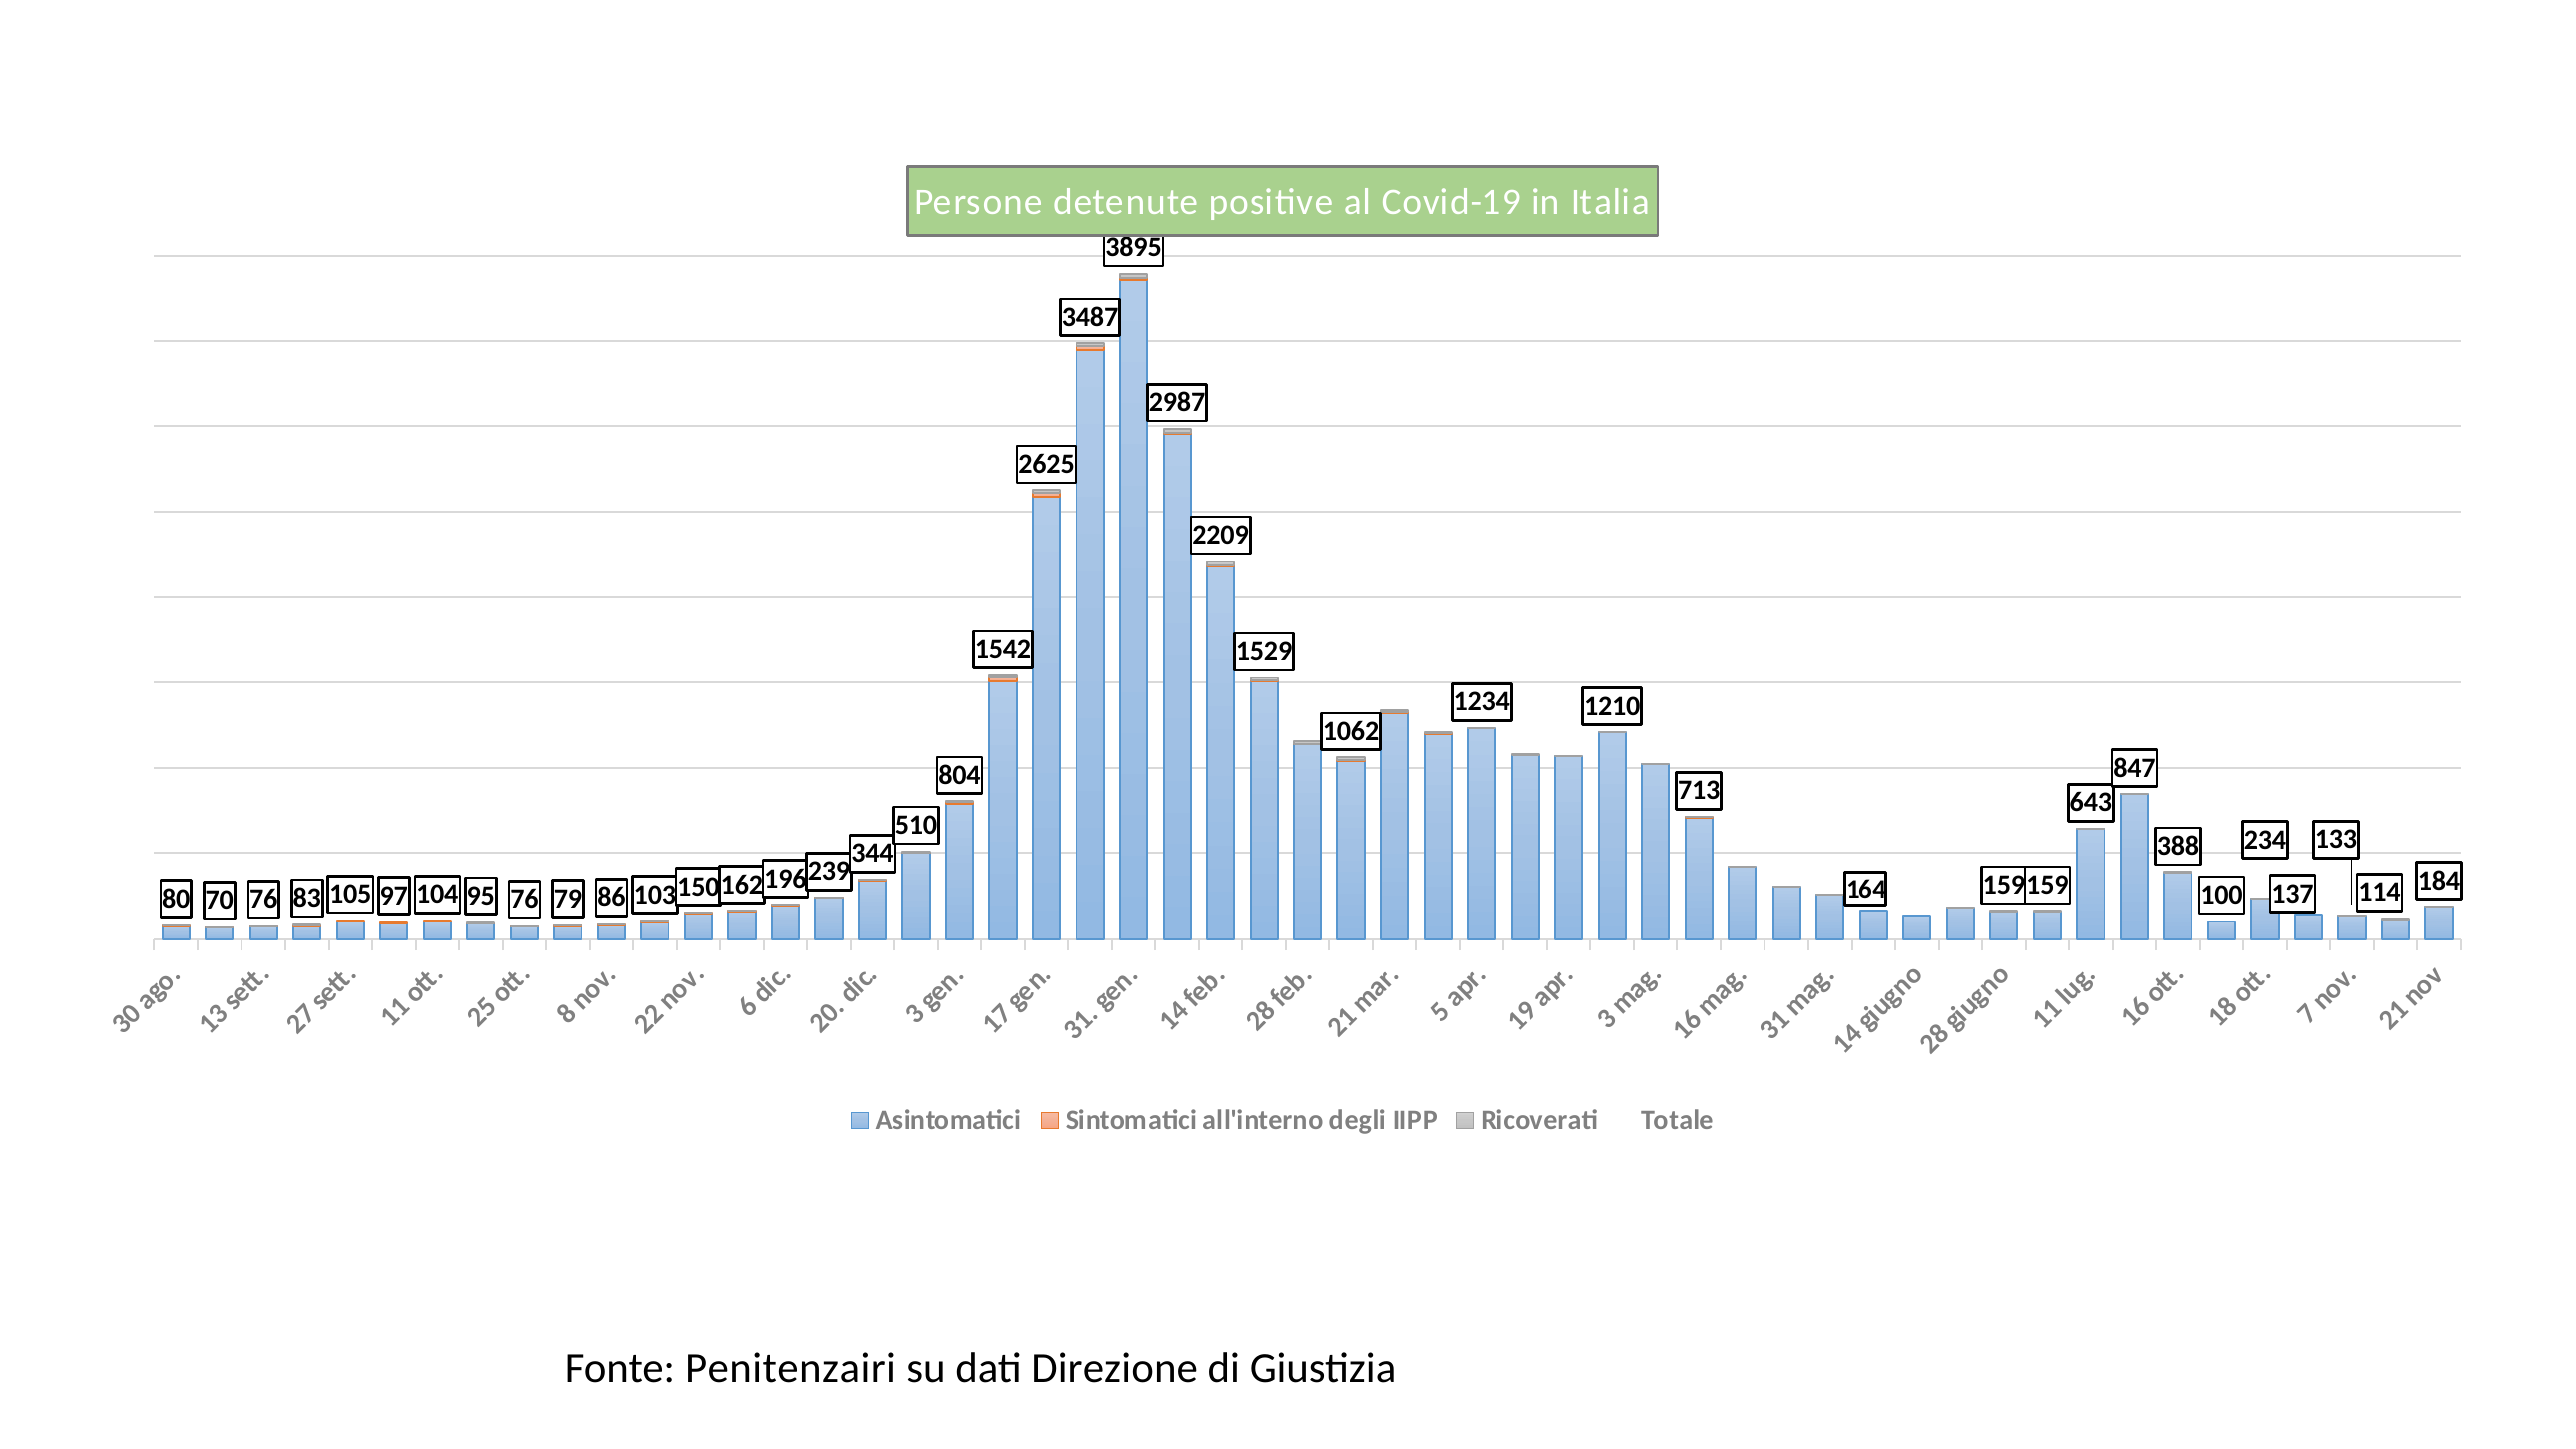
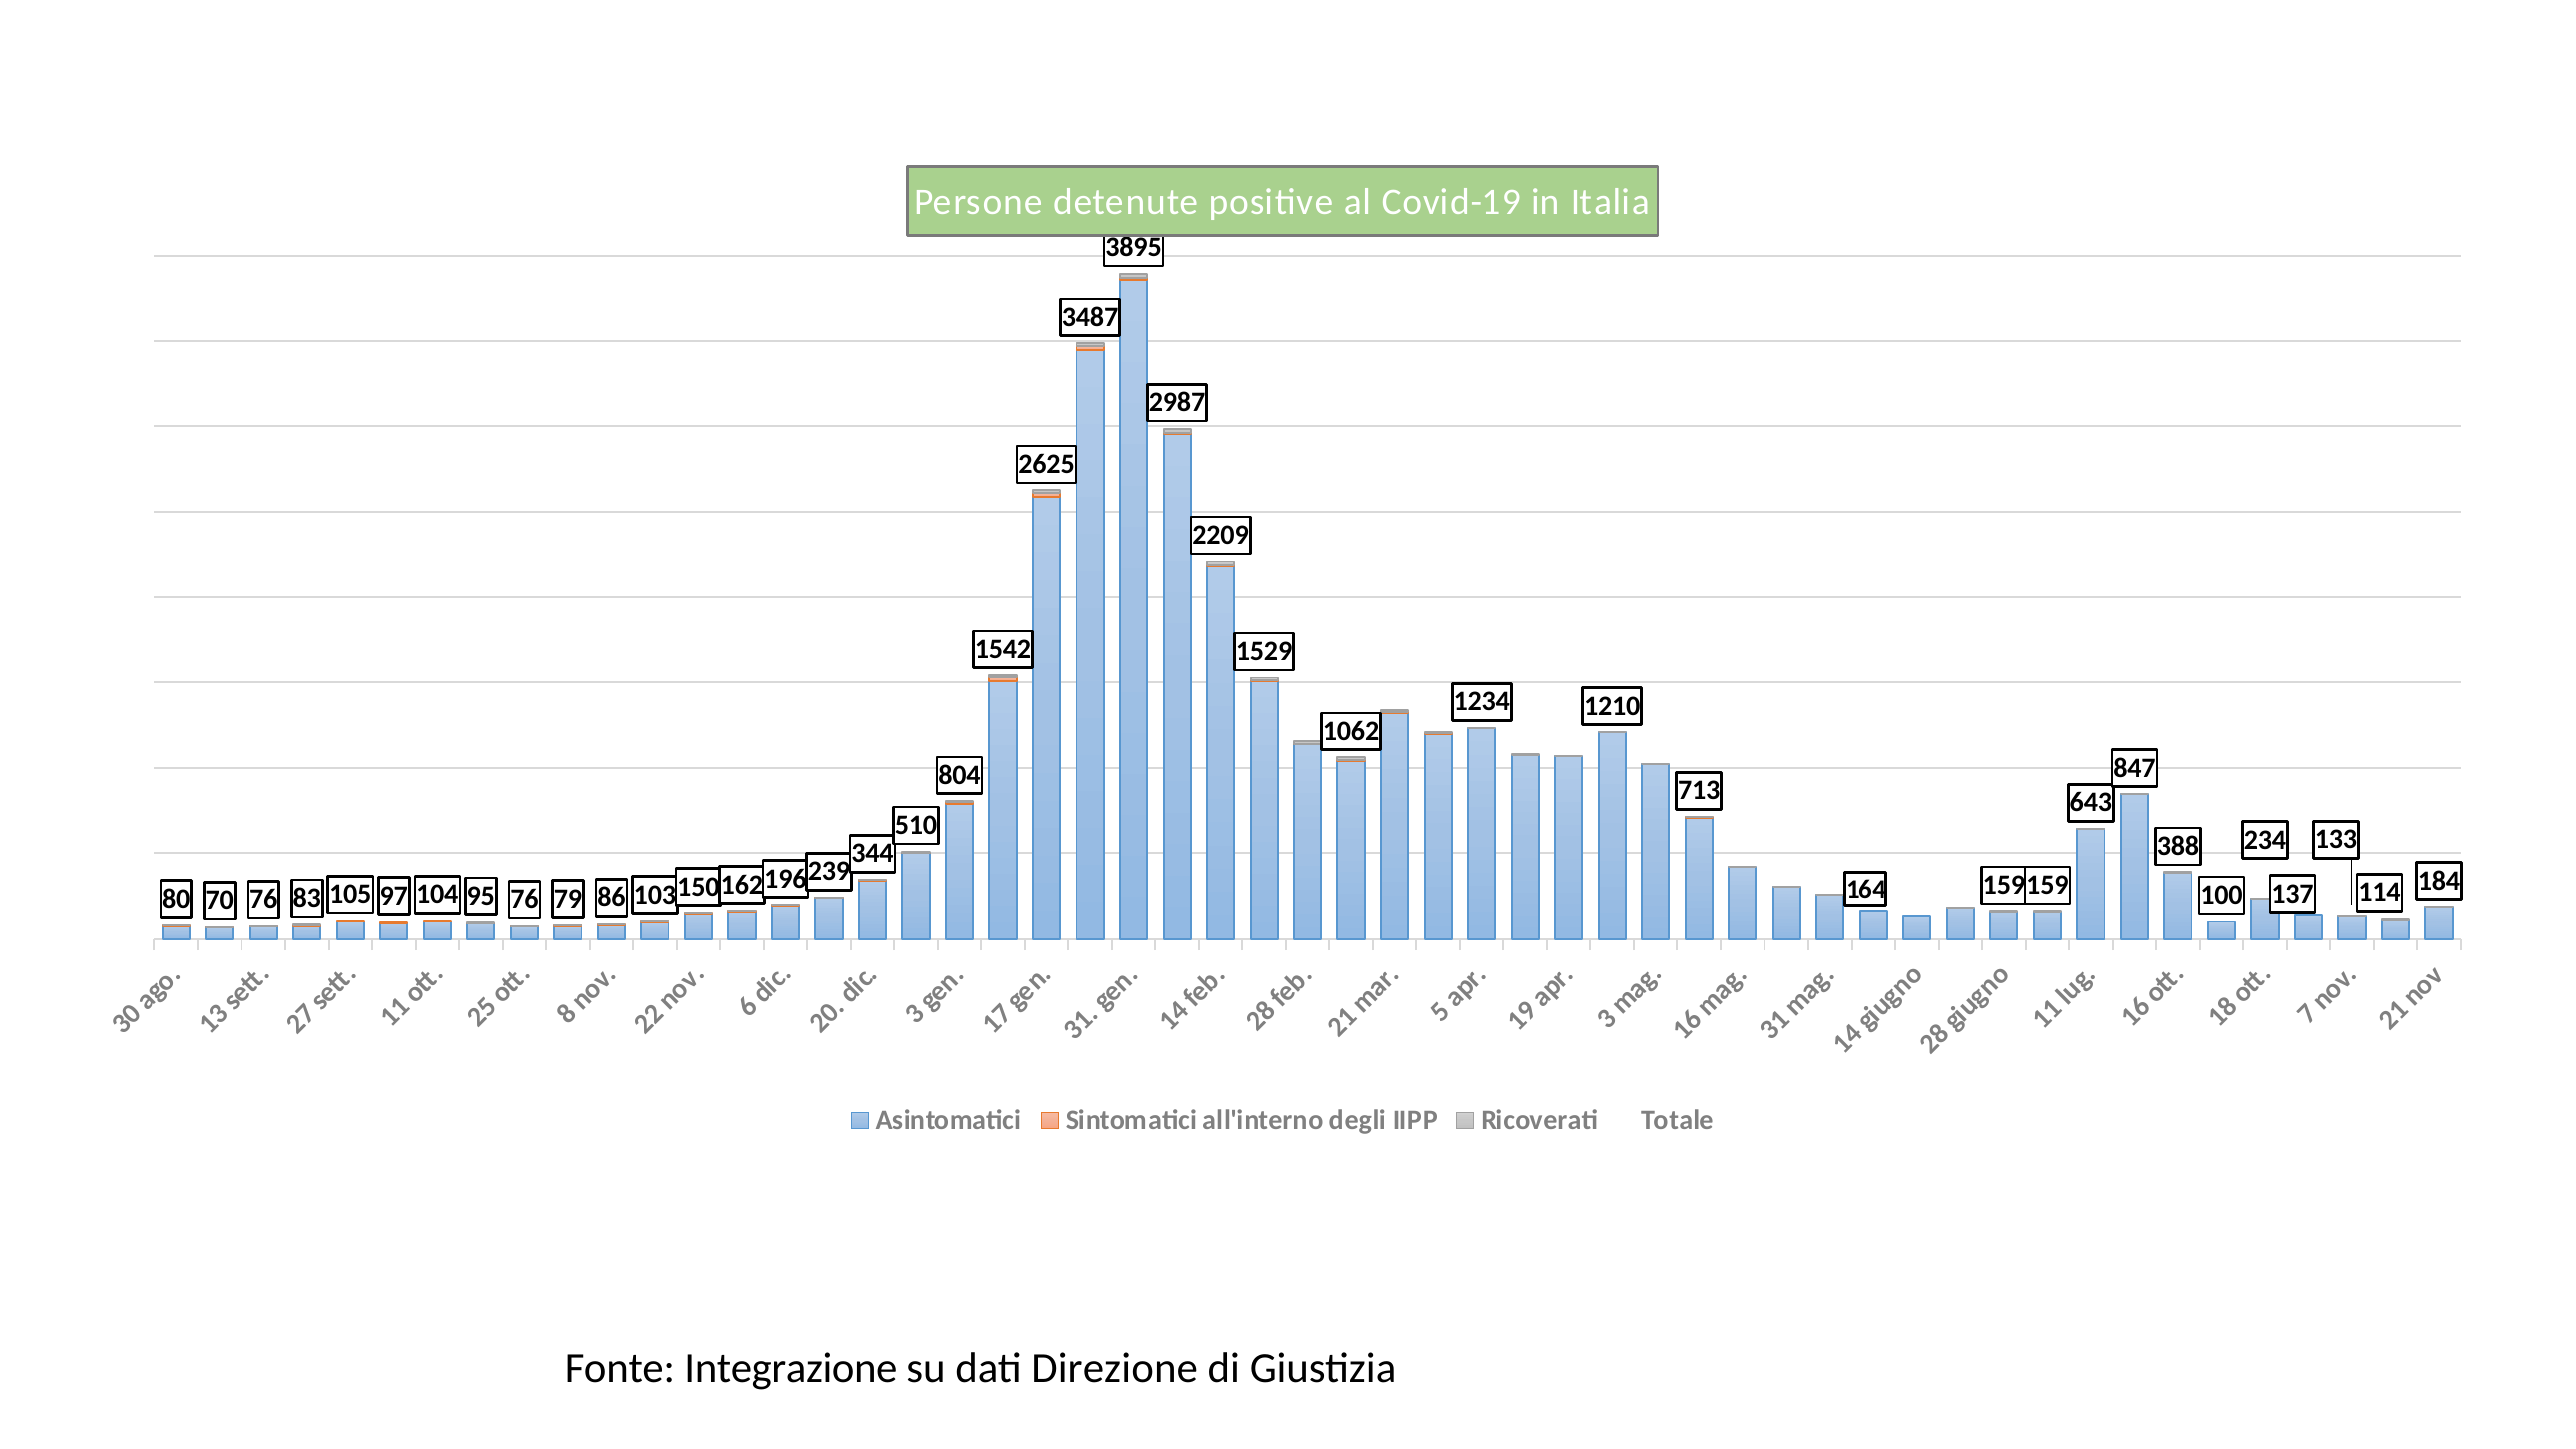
Penitenzairi: Penitenzairi -> Integrazione (791, 1368)
